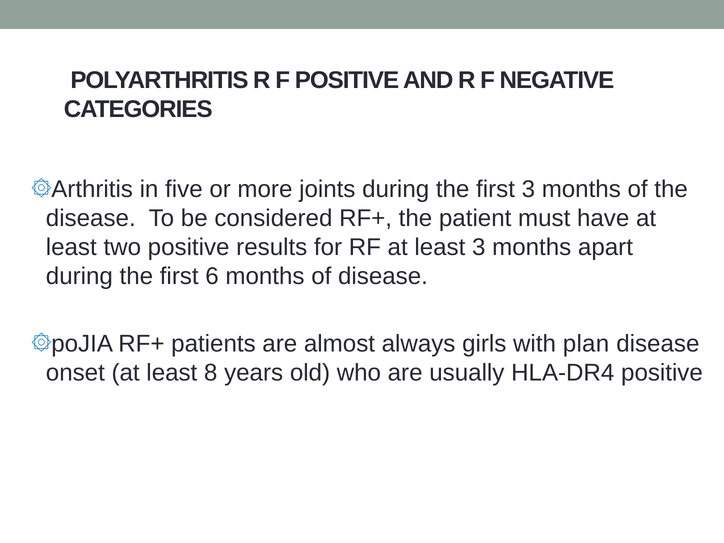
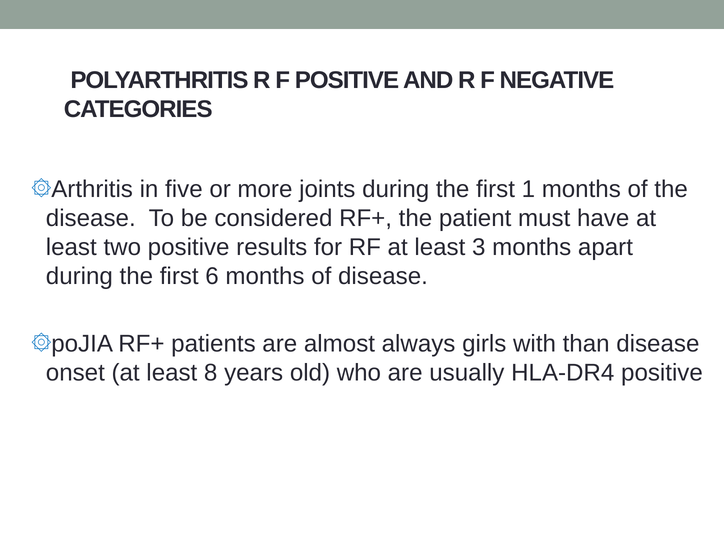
first 3: 3 -> 1 (528, 189)
plan: plan -> than (586, 344)
